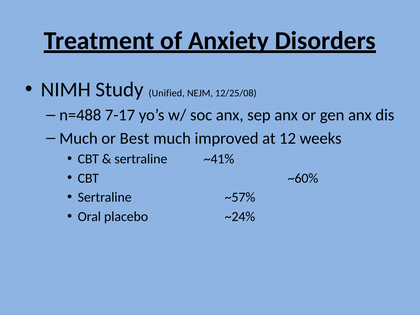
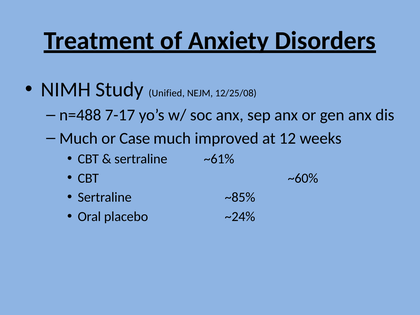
Best: Best -> Case (135, 138)
~41%: ~41% -> ~61% (219, 159)
~57%: ~57% -> ~85% (240, 197)
